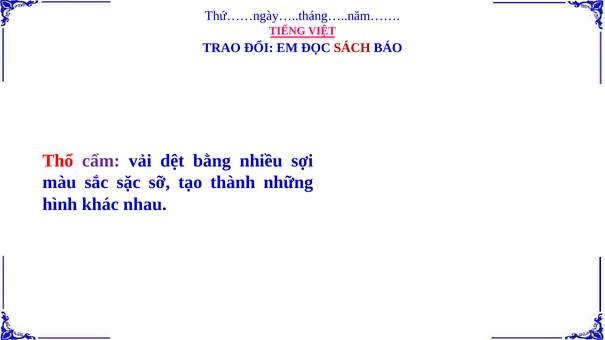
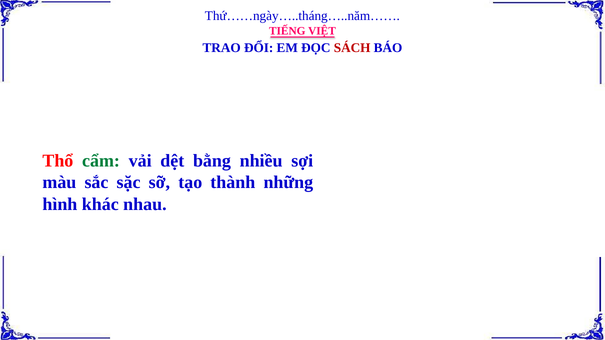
cẩm colour: purple -> green (101, 161)
